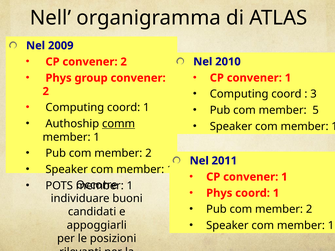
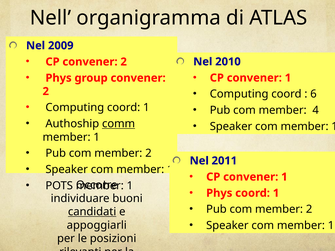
3: 3 -> 6 (313, 94)
5: 5 -> 4 (316, 110)
candidati underline: none -> present (92, 212)
